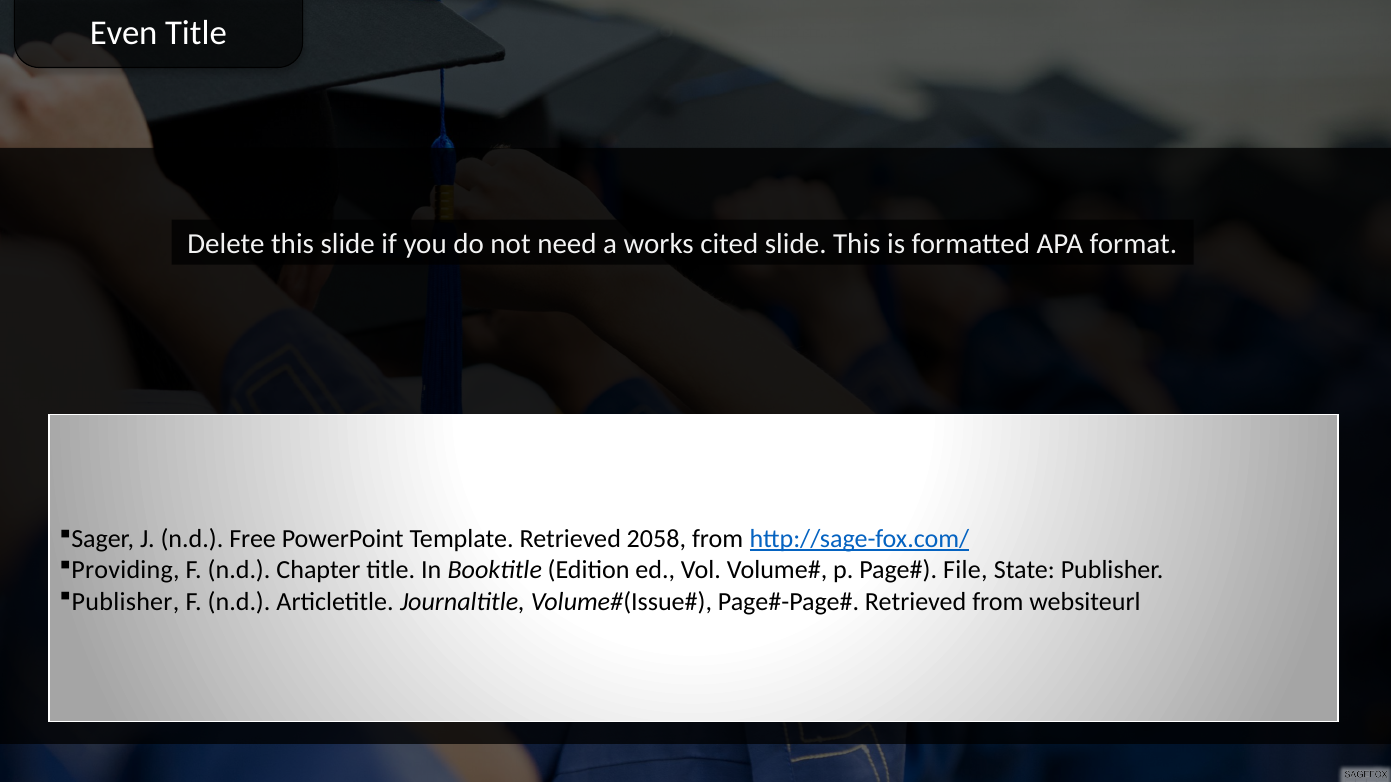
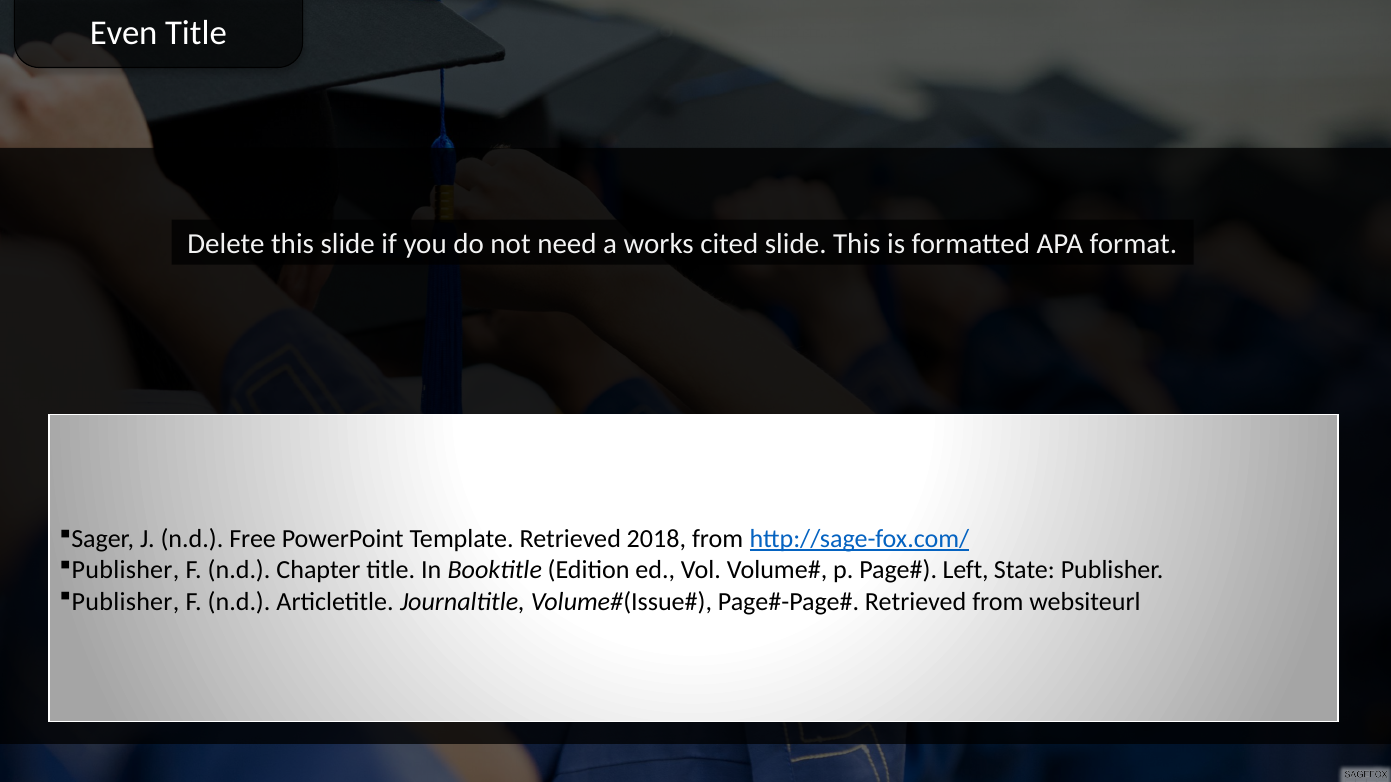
2058: 2058 -> 2018 (656, 539)
Providing: Providing -> Publisher (125, 571)
File: File -> Left (966, 571)
